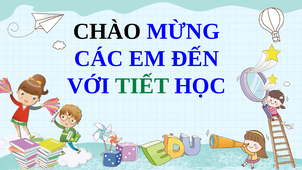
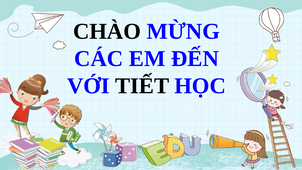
TIẾT colour: green -> black (142, 86)
